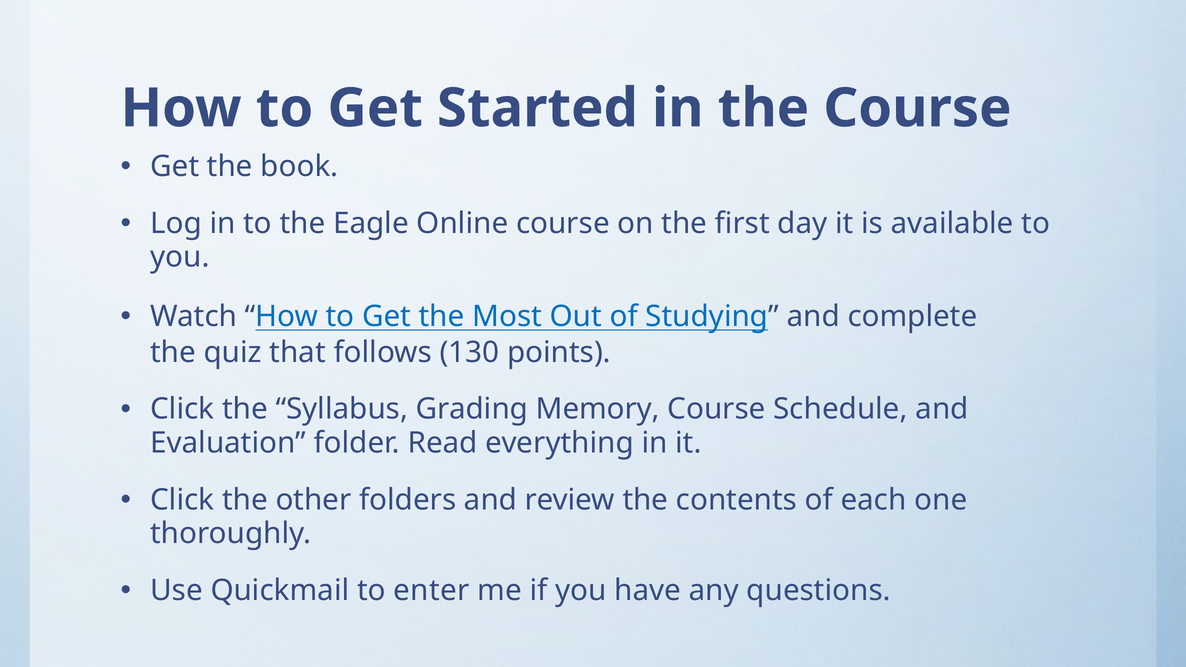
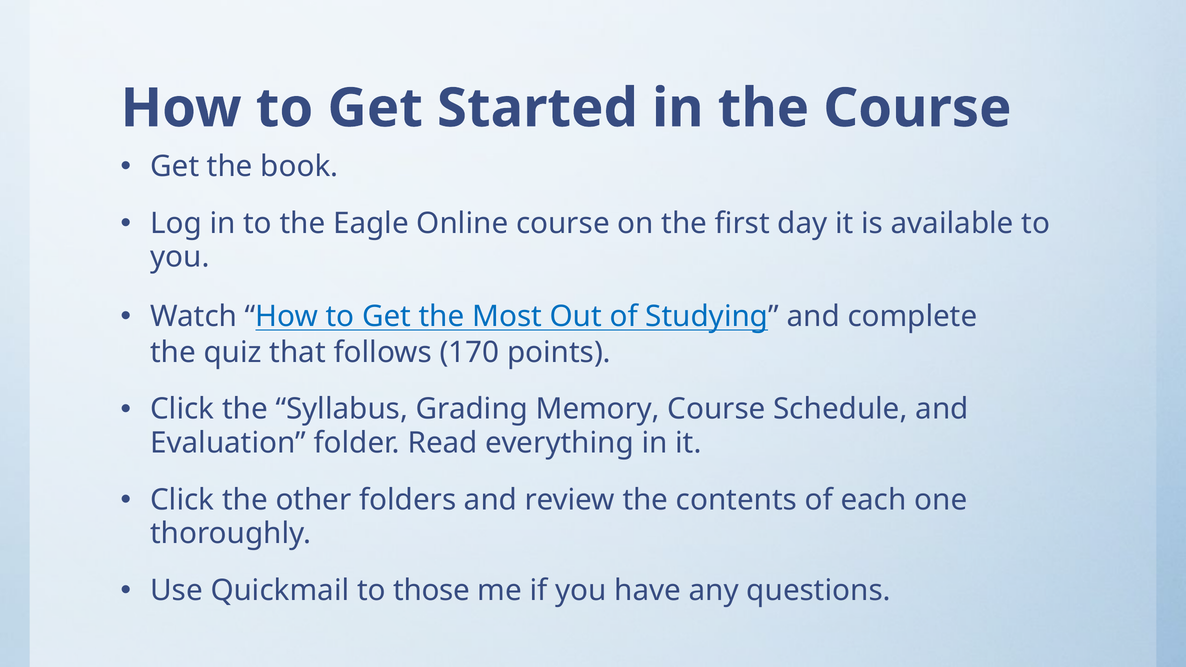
130: 130 -> 170 (469, 352)
enter: enter -> those (432, 591)
